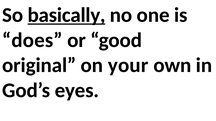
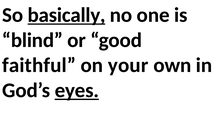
does: does -> blind (33, 40)
original: original -> faithful (39, 66)
eyes underline: none -> present (77, 91)
